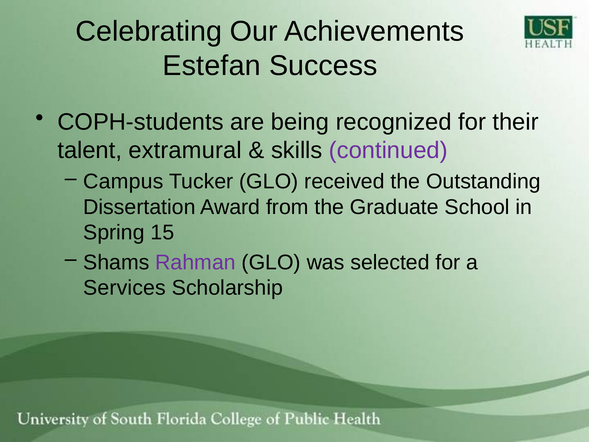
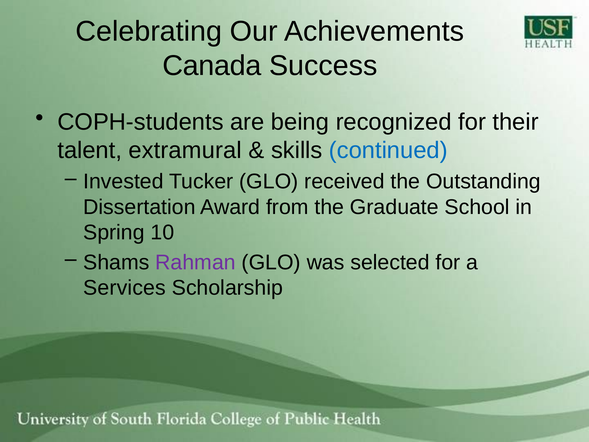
Estefan: Estefan -> Canada (212, 66)
continued colour: purple -> blue (388, 150)
Campus: Campus -> Invested (123, 181)
15: 15 -> 10 (162, 232)
